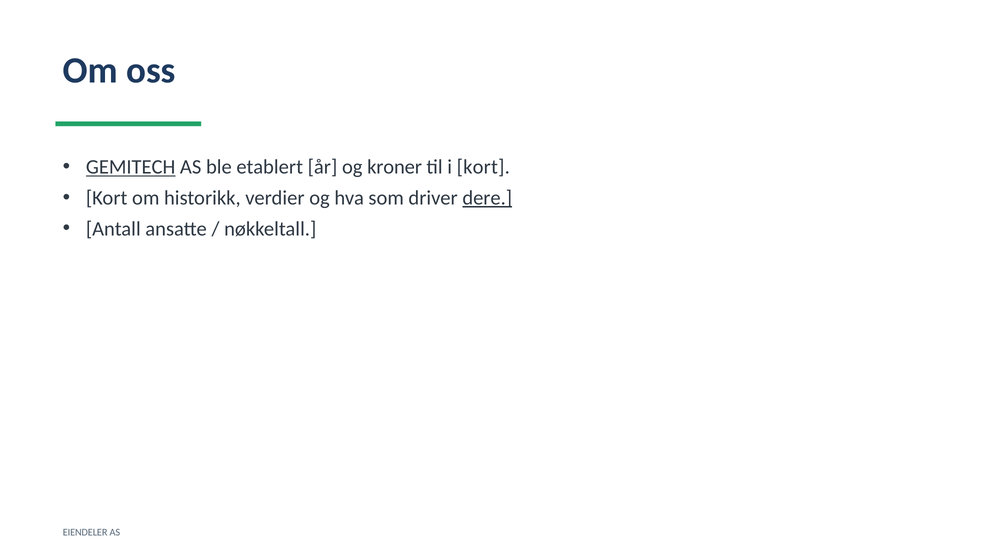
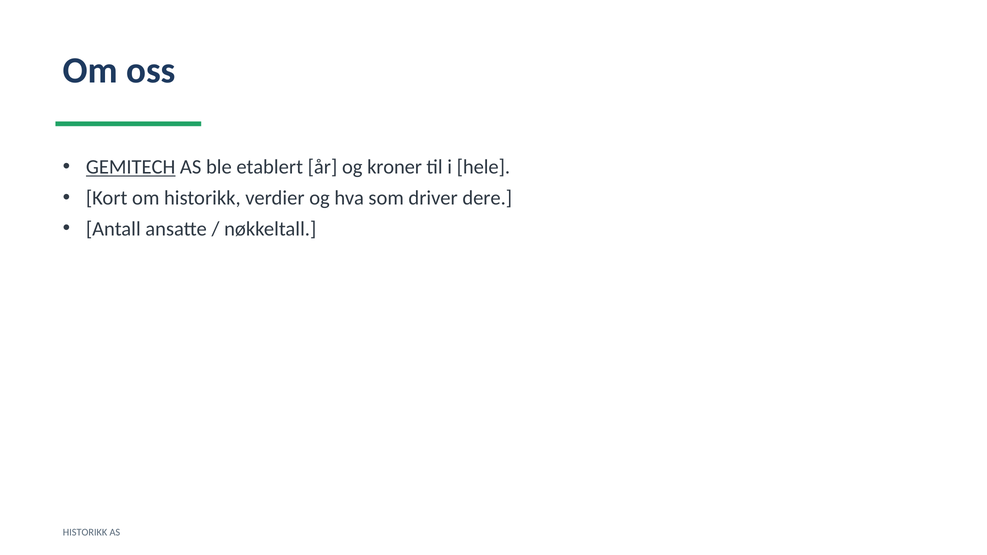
i kort: kort -> hele (483, 167)
dere underline: present -> none (487, 198)
EIENDELER: EIENDELER -> HISTORIKK (85, 533)
